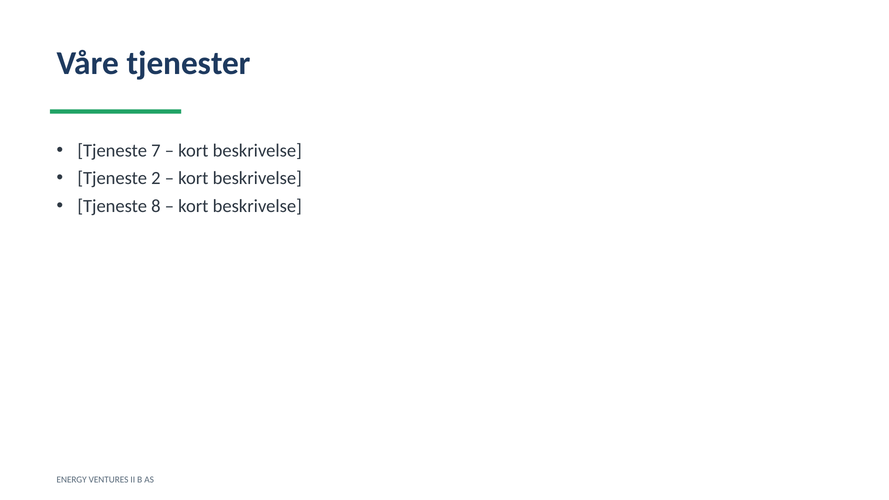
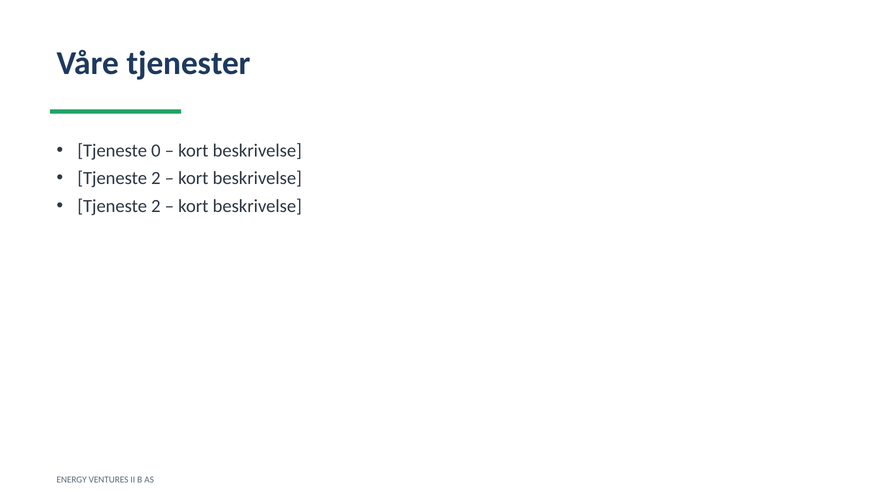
7: 7 -> 0 (156, 151)
8: 8 -> 2 (156, 206)
